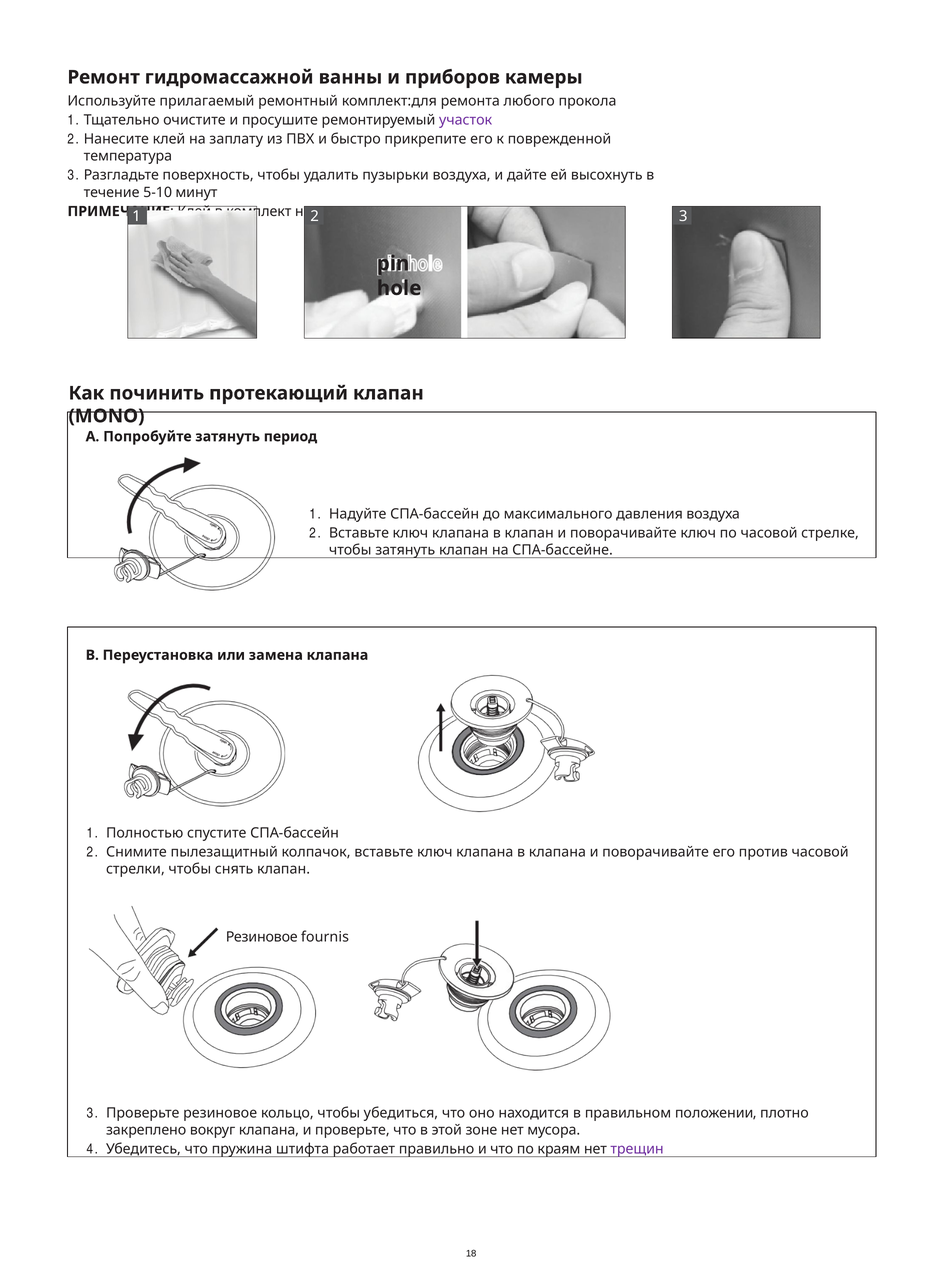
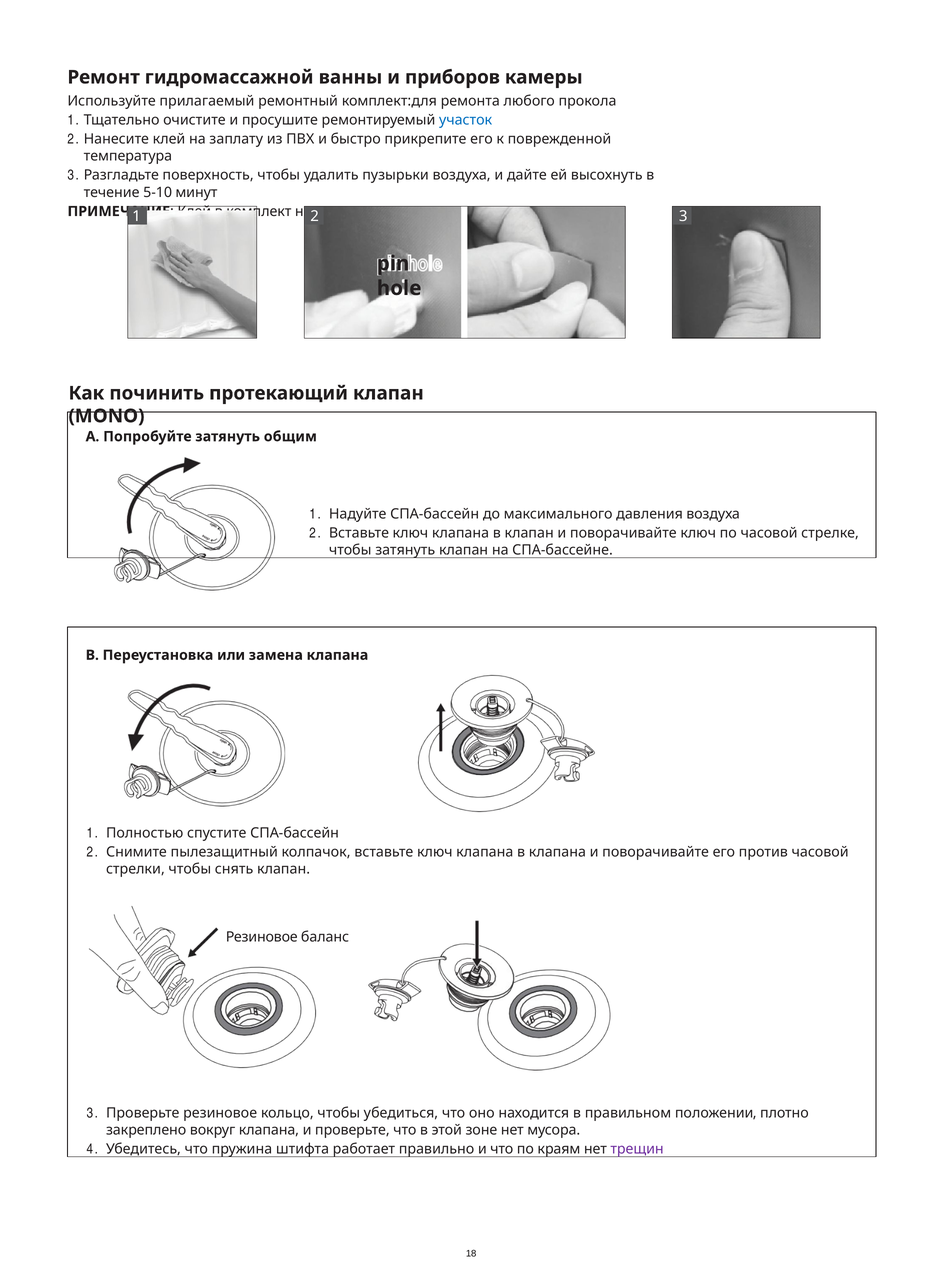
участок colour: purple -> blue (466, 120)
период: период -> общим (290, 437)
fournis: fournis -> баланс (325, 937)
